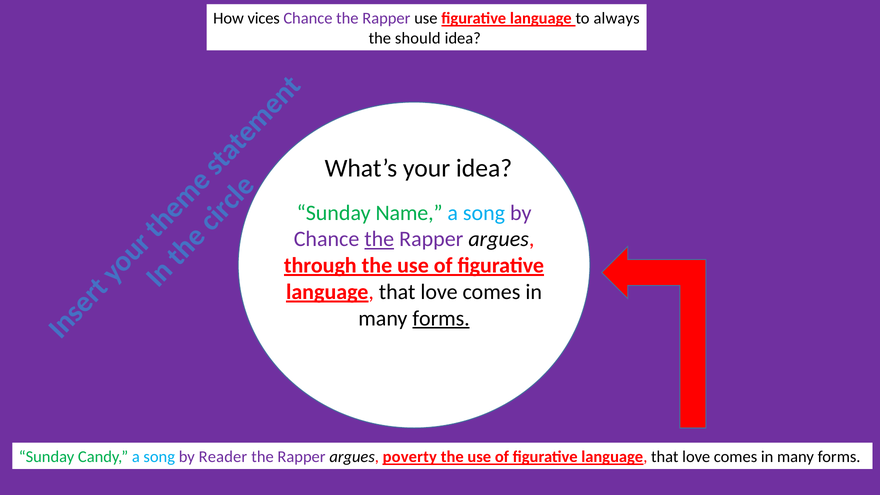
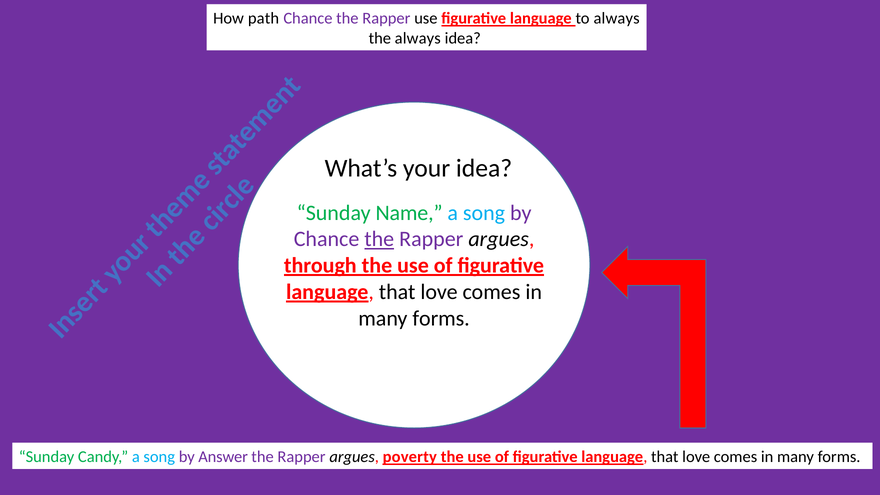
vices: vices -> path (263, 19)
the should: should -> always (418, 38)
forms underline: present -> none (441, 318)
Reader: Reader -> Answer (223, 457)
